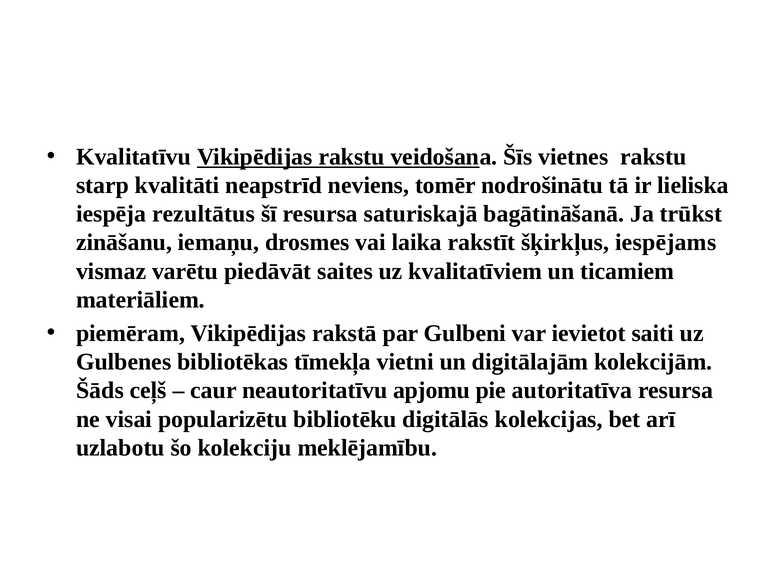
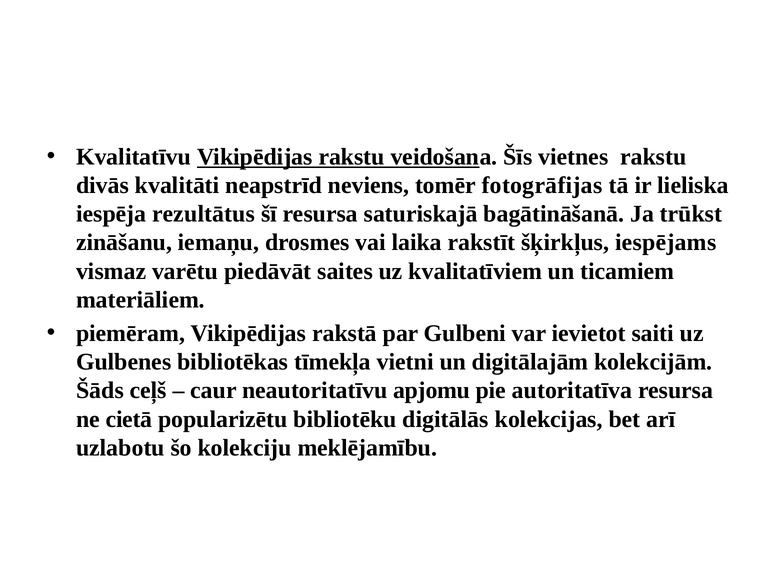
starp: starp -> divās (103, 185)
nodrošinātu: nodrošinātu -> fotogrāfijas (542, 185)
visai: visai -> cietā (129, 419)
